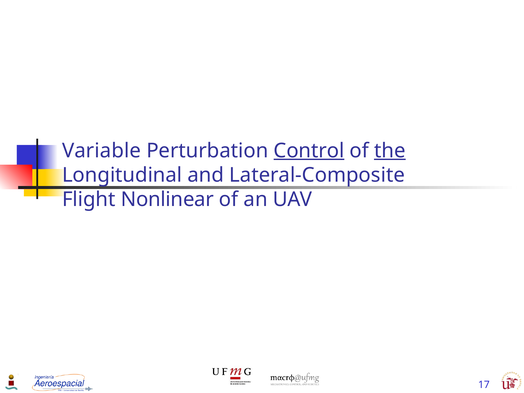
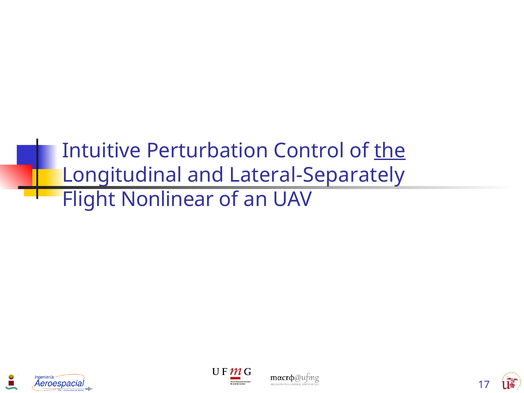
Variable: Variable -> Intuitive (102, 151)
Control underline: present -> none (309, 151)
Lateral-Composite: Lateral-Composite -> Lateral-Separately (317, 175)
